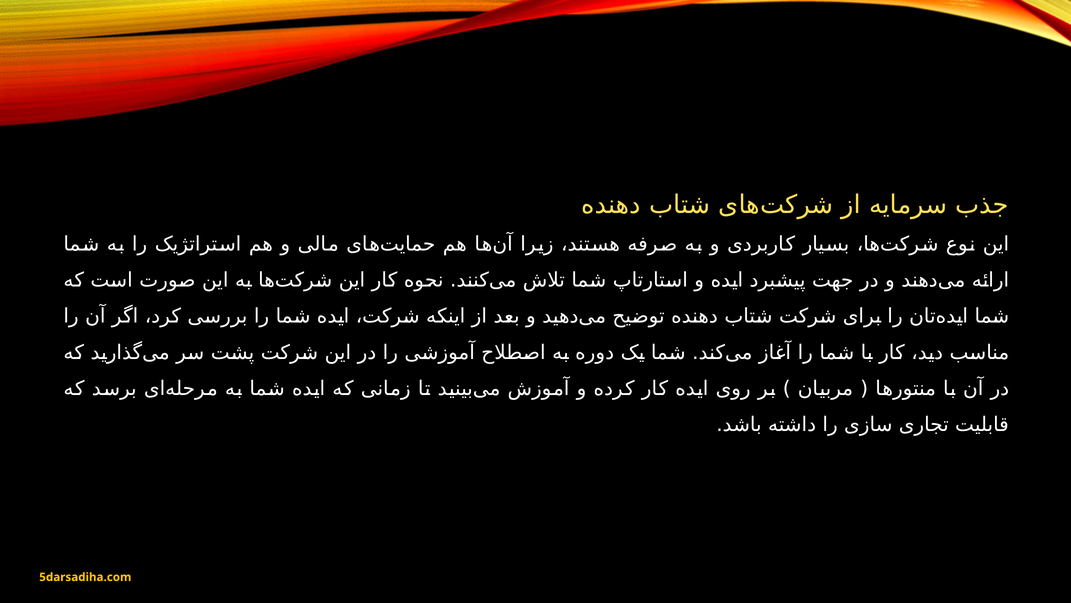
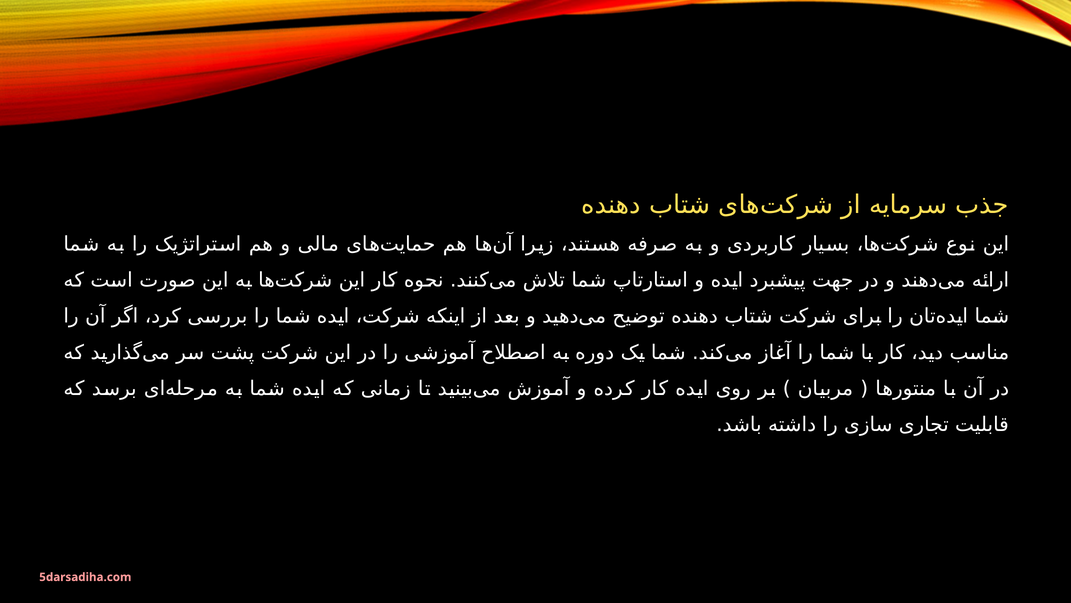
5darsadiha.com colour: yellow -> pink (85, 577)
